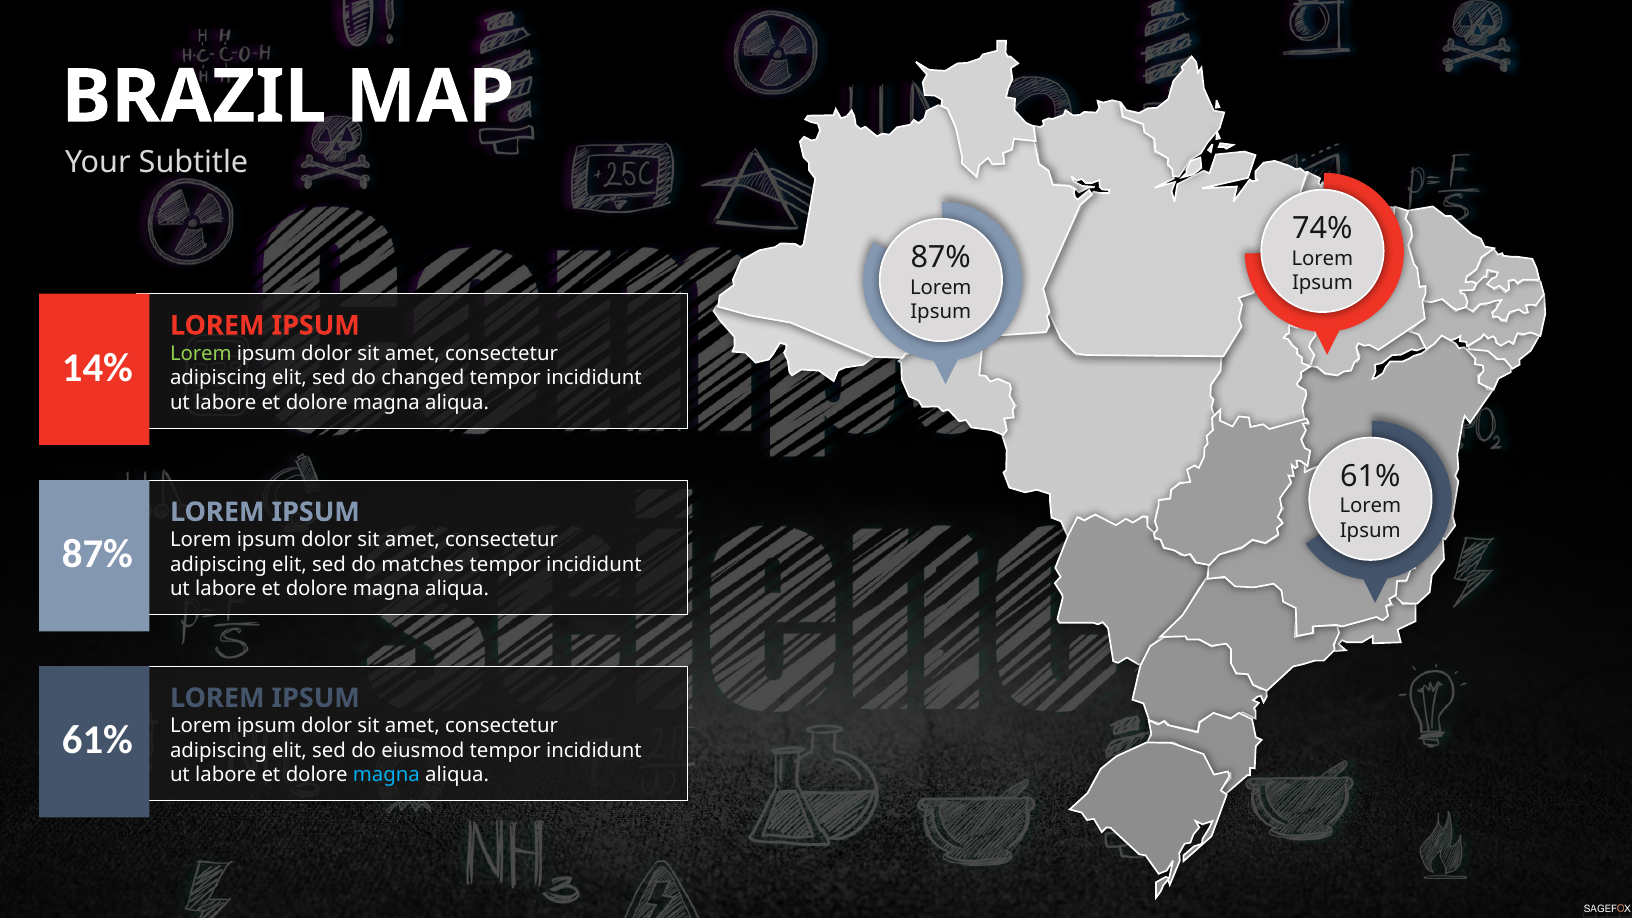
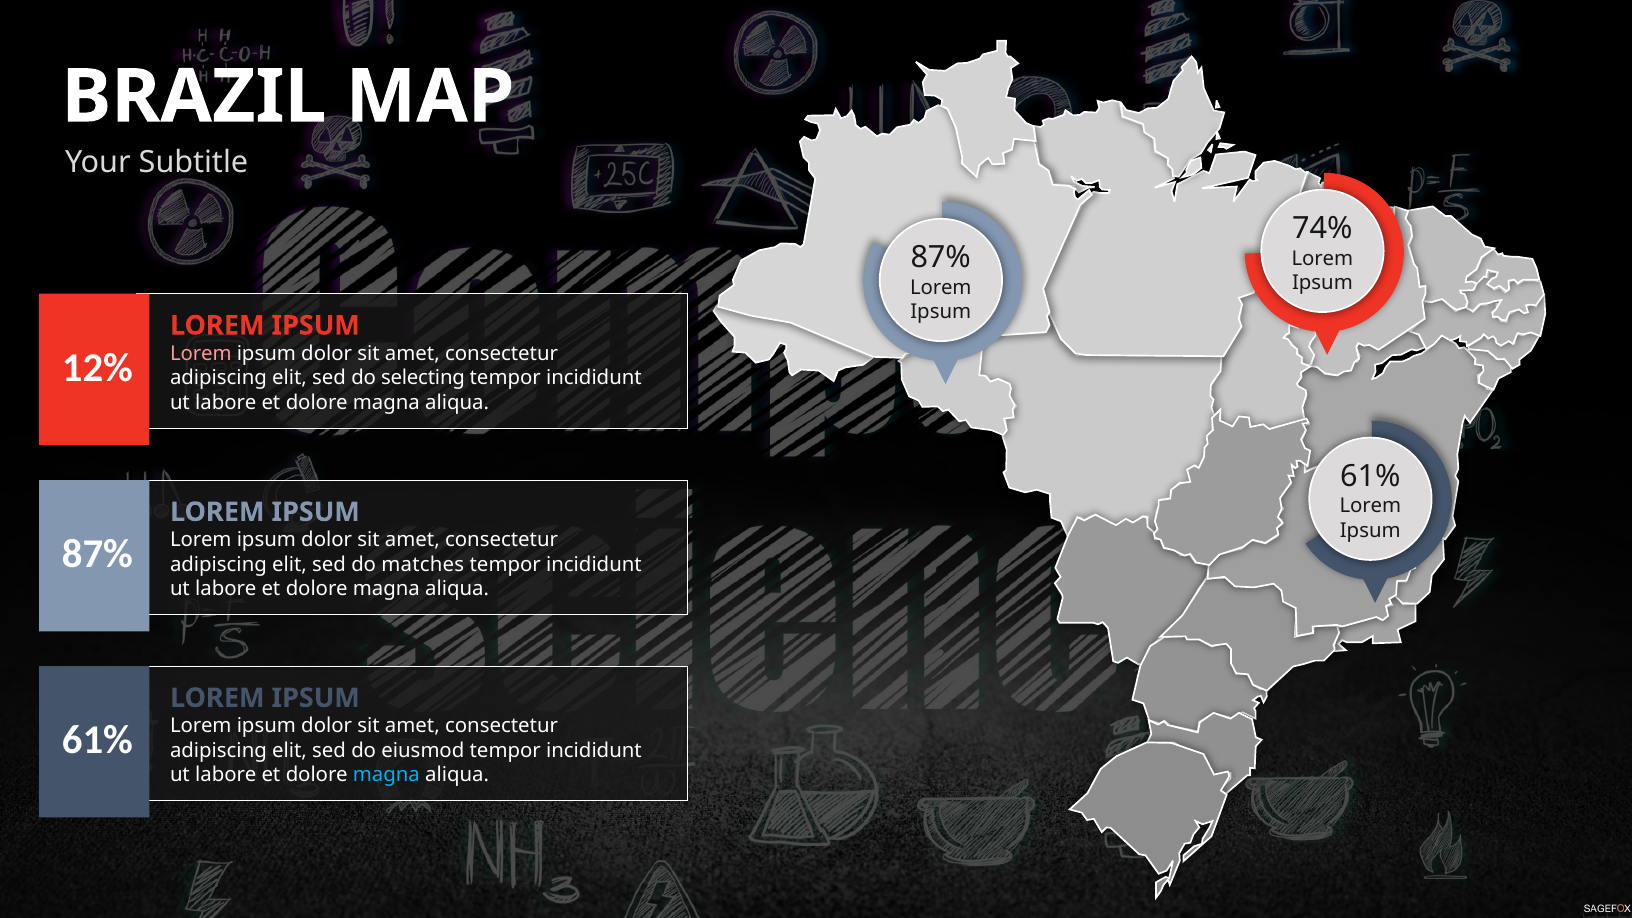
Lorem colour: light green -> pink (201, 354)
14%: 14% -> 12% (97, 368)
changed: changed -> selecting (423, 378)
